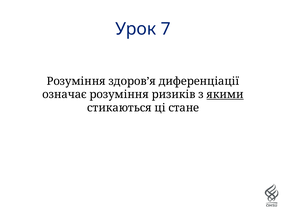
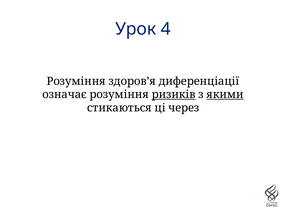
7: 7 -> 4 (166, 29)
ризиків underline: none -> present (174, 95)
стане: стане -> через (184, 108)
